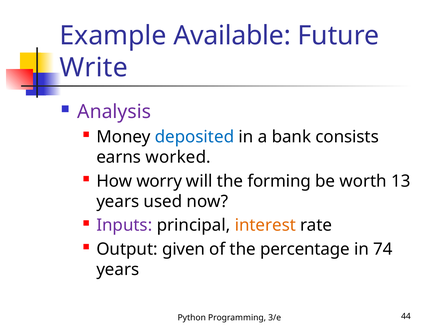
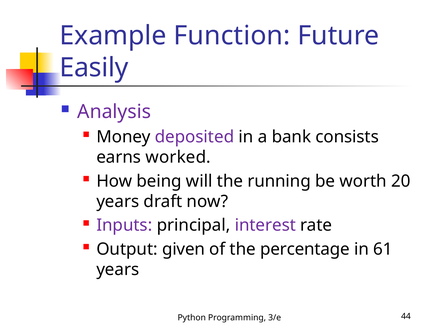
Available: Available -> Function (232, 36)
Write: Write -> Easily (94, 68)
deposited colour: blue -> purple (194, 137)
worry: worry -> being (159, 181)
forming: forming -> running (279, 181)
13: 13 -> 20 (401, 181)
used: used -> draft (163, 201)
interest colour: orange -> purple (265, 225)
74: 74 -> 61 (383, 249)
